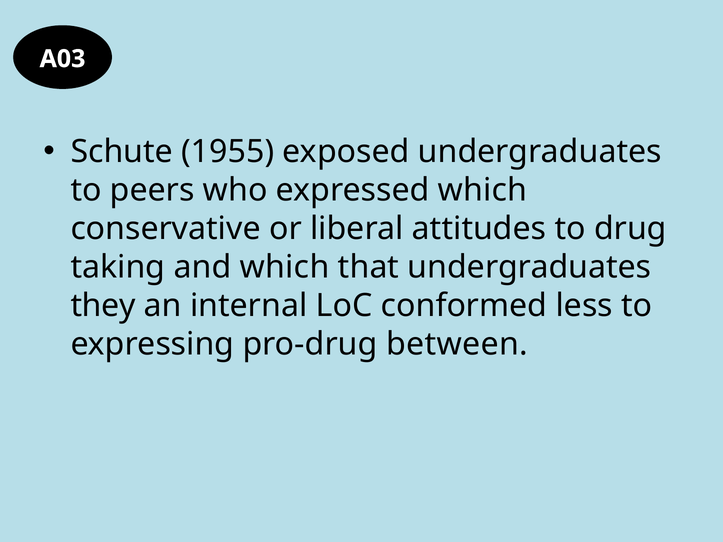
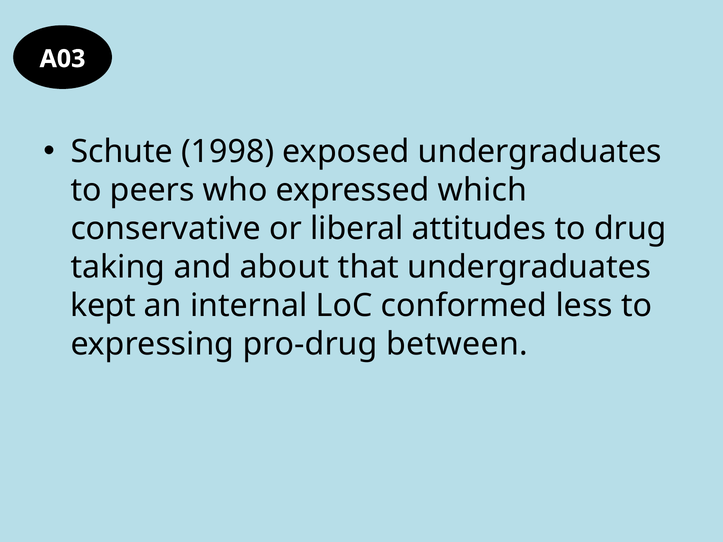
1955: 1955 -> 1998 (228, 152)
and which: which -> about (284, 267)
they: they -> kept (103, 306)
